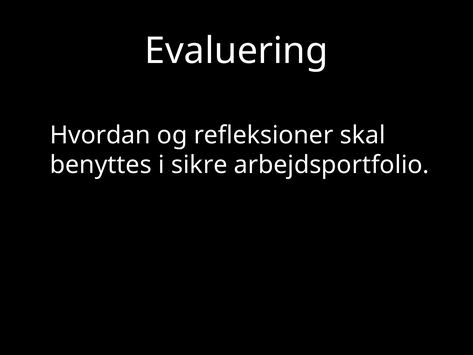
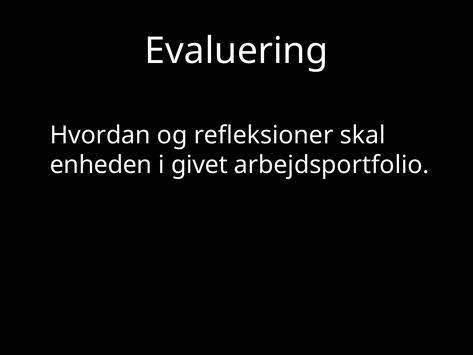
benyttes: benyttes -> enheden (101, 165)
sikre: sikre -> givet (199, 165)
